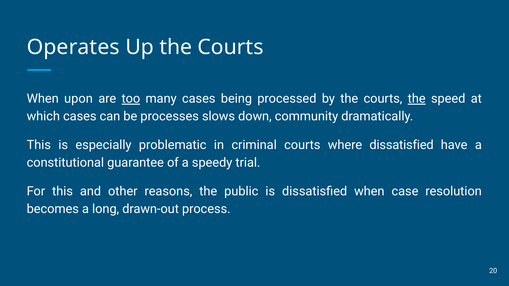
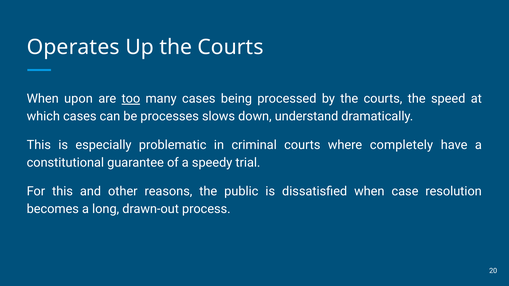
the underline: present -> none (417, 99)
community: community -> understand (307, 116)
where dissatisfied: dissatisfied -> completely (401, 145)
